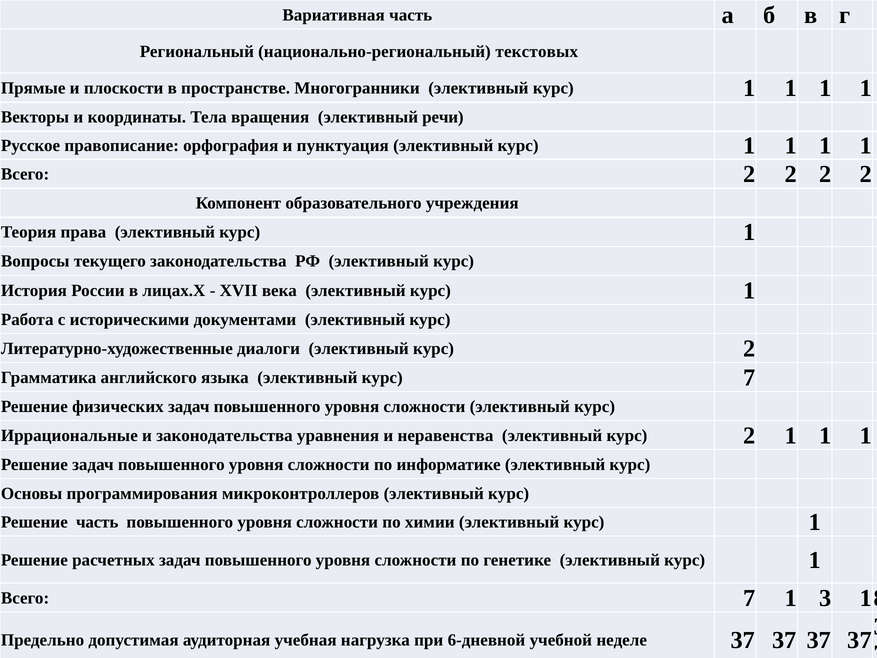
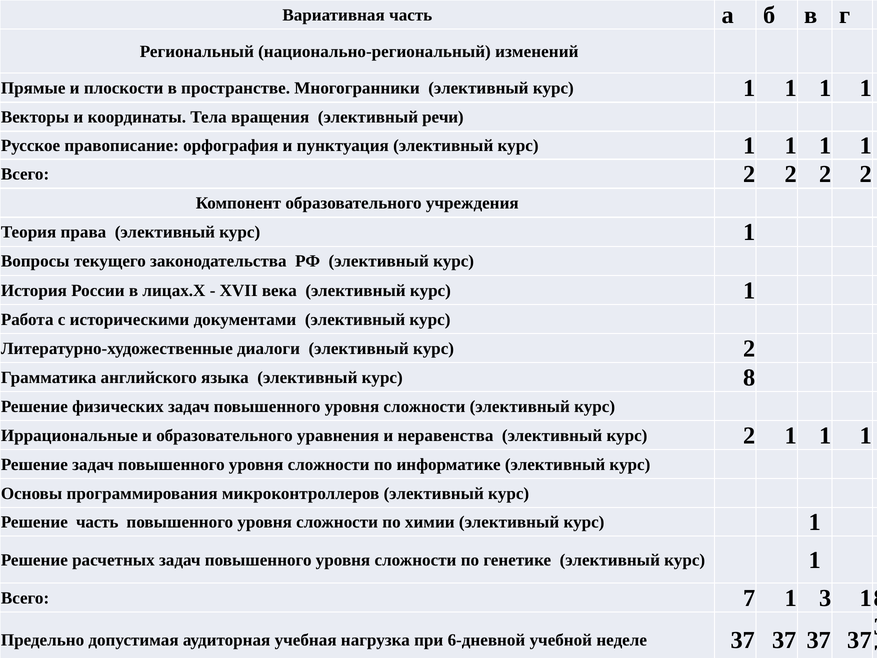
текстовых: текстовых -> изменений (537, 52)
курс 7: 7 -> 8 (749, 377)
и законодательства: законодательства -> образовательного (225, 435)
